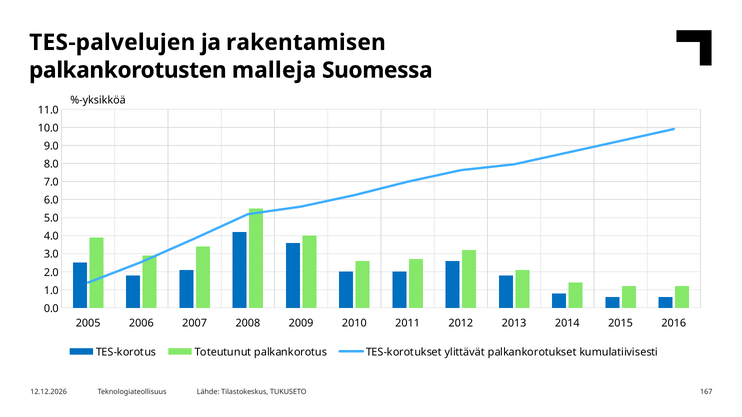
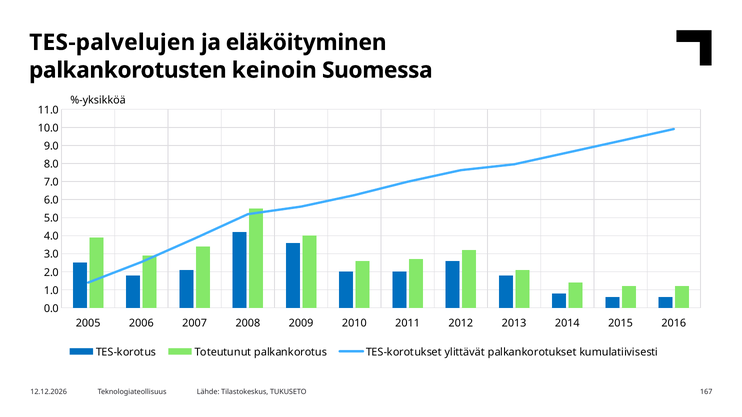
rakentamisen: rakentamisen -> eläköityminen (306, 42)
malleja: malleja -> keinoin (274, 70)
